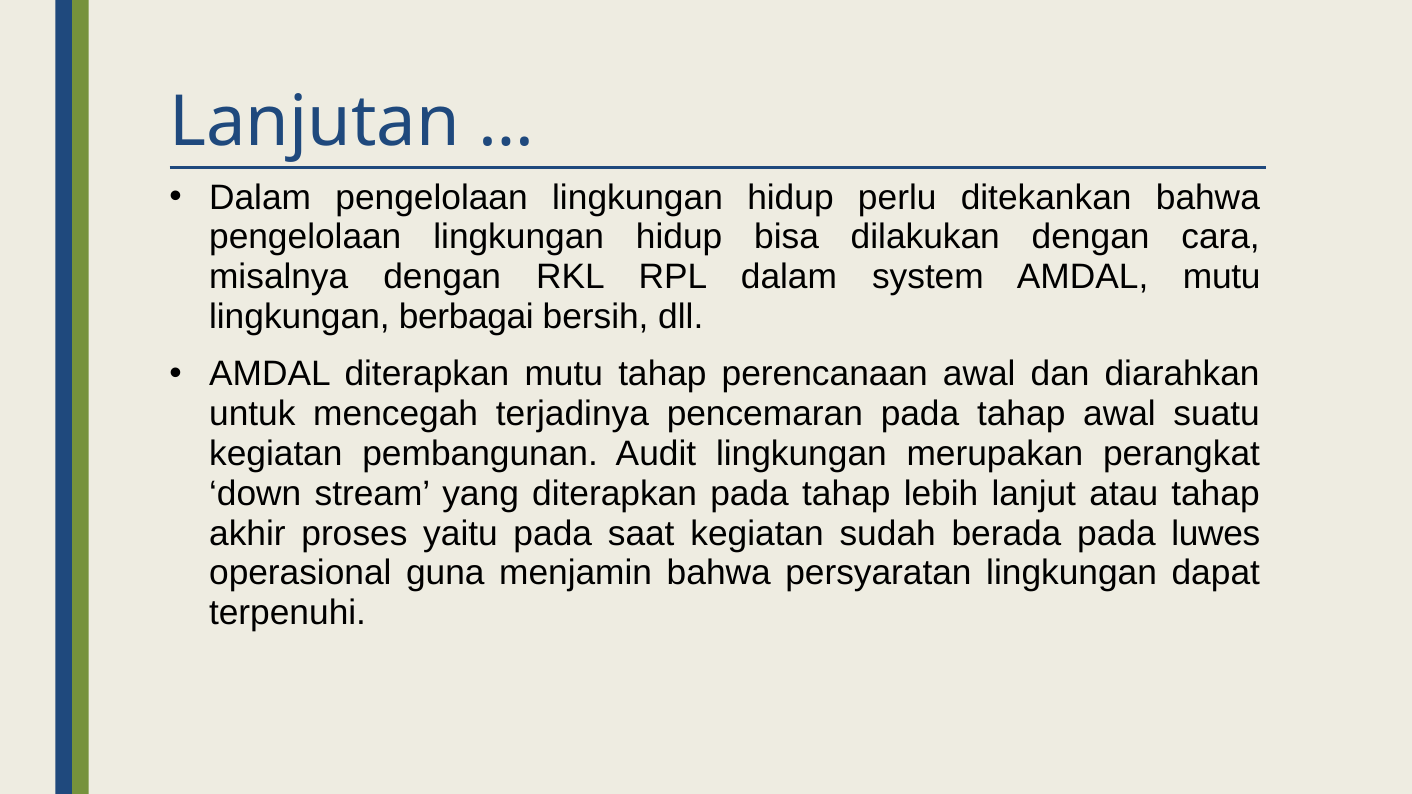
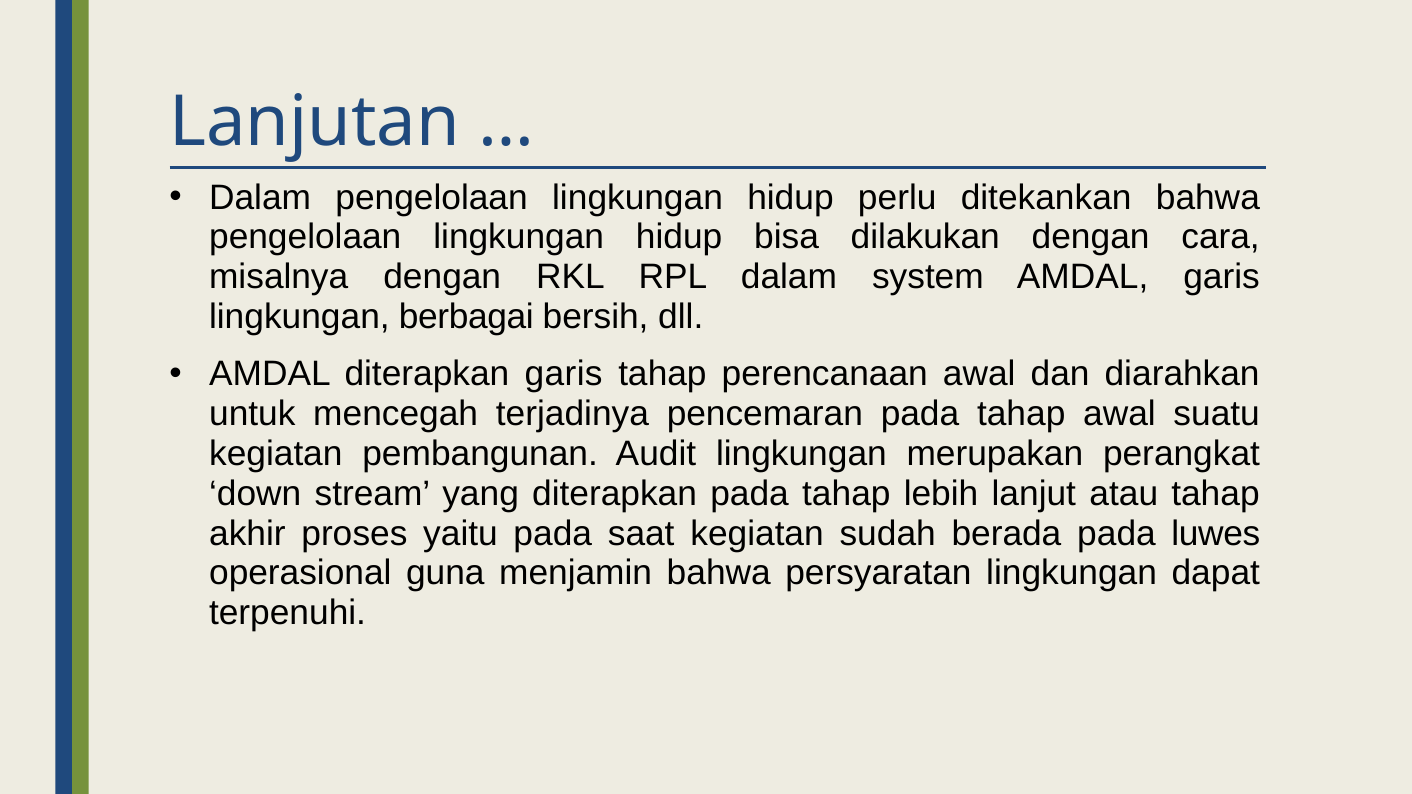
AMDAL mutu: mutu -> garis (1222, 277)
diterapkan mutu: mutu -> garis (564, 374)
